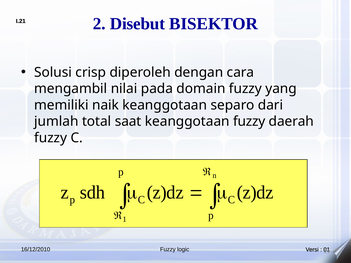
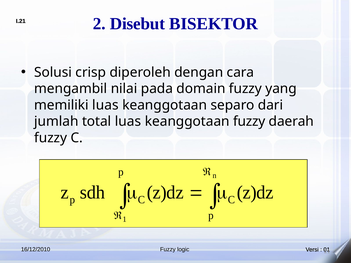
memiliki naik: naik -> luas (105, 105)
total saat: saat -> luas (128, 121)
